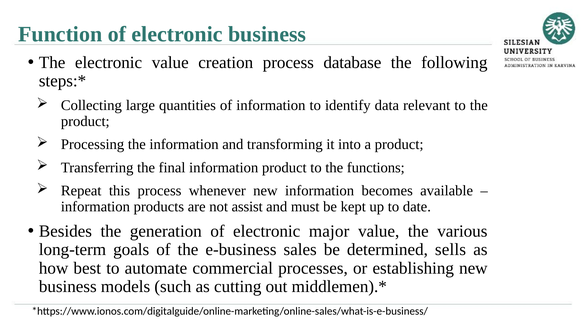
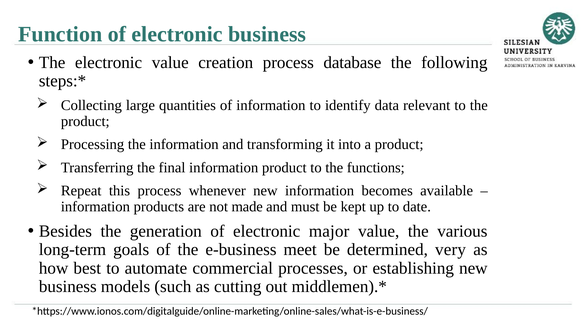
assist: assist -> made (247, 206)
sales: sales -> meet (300, 249)
sells: sells -> very (450, 249)
